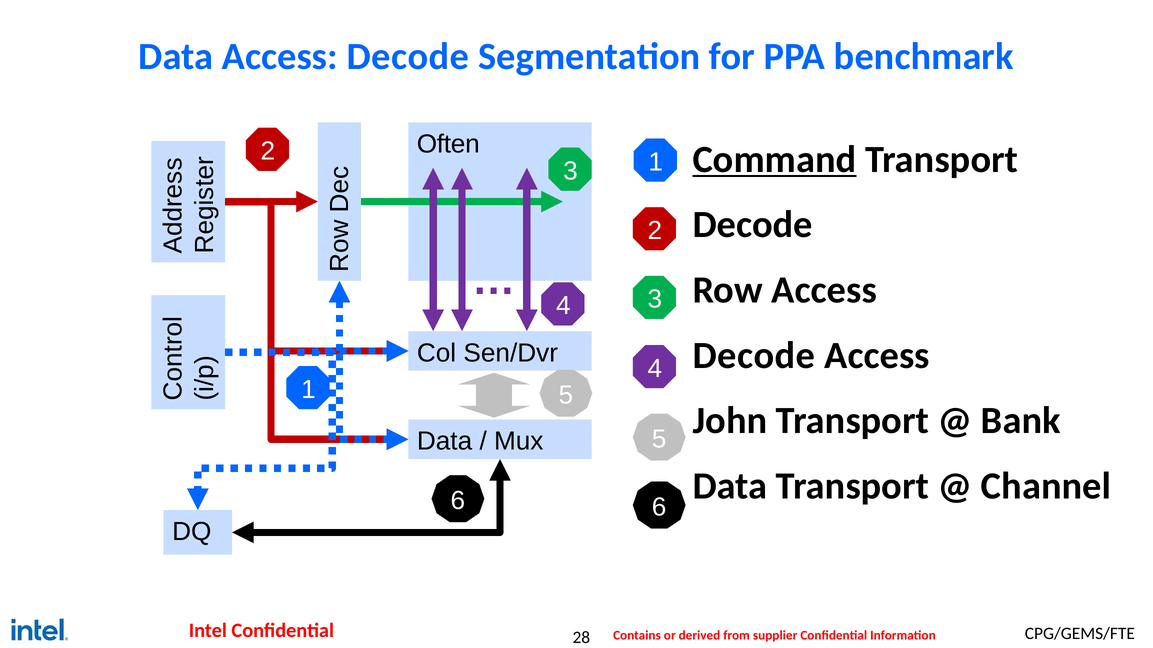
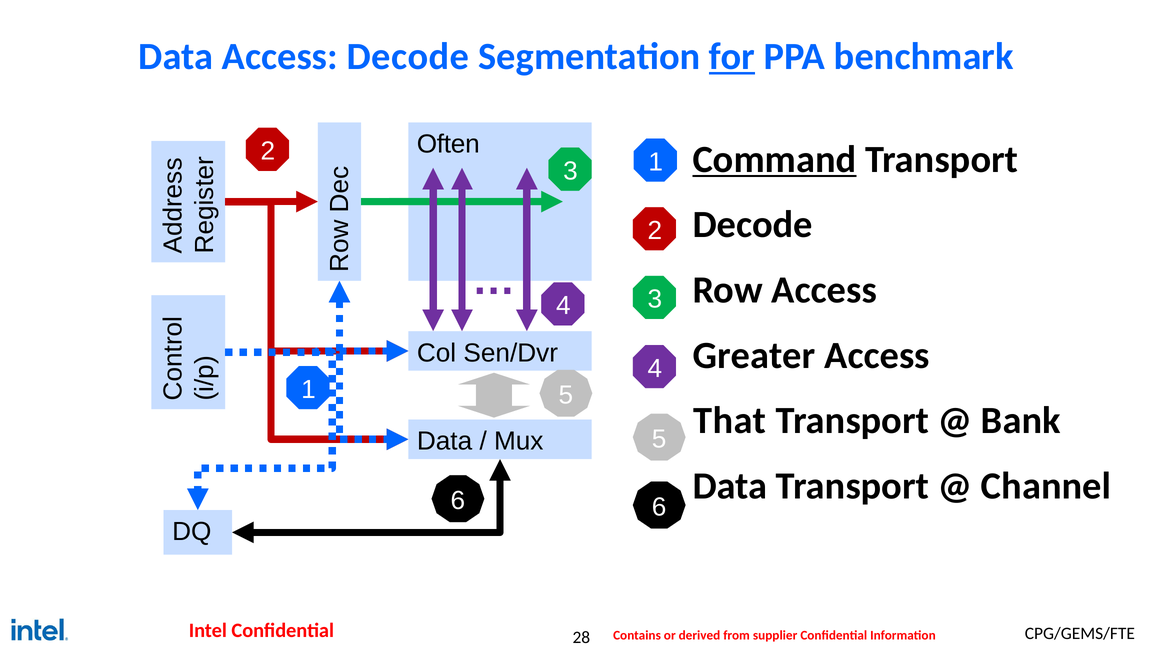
for underline: none -> present (732, 57)
Decode: Decode -> Greater (754, 356)
John: John -> That (730, 421)
